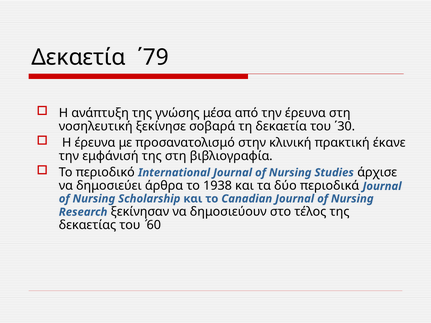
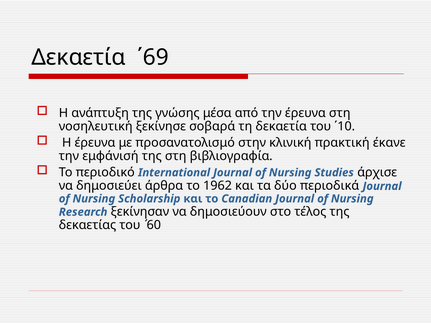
΄79: ΄79 -> ΄69 (153, 57)
΄30: ΄30 -> ΄10 (345, 127)
1938: 1938 -> 1962 (218, 186)
